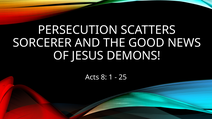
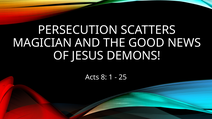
SORCERER: SORCERER -> MAGICIAN (42, 43)
